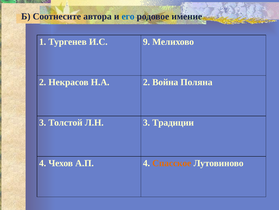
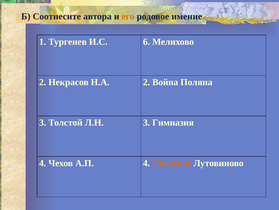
его colour: blue -> orange (128, 16)
9: 9 -> 6 (146, 42)
Традиции: Традиции -> Гимназия (173, 122)
